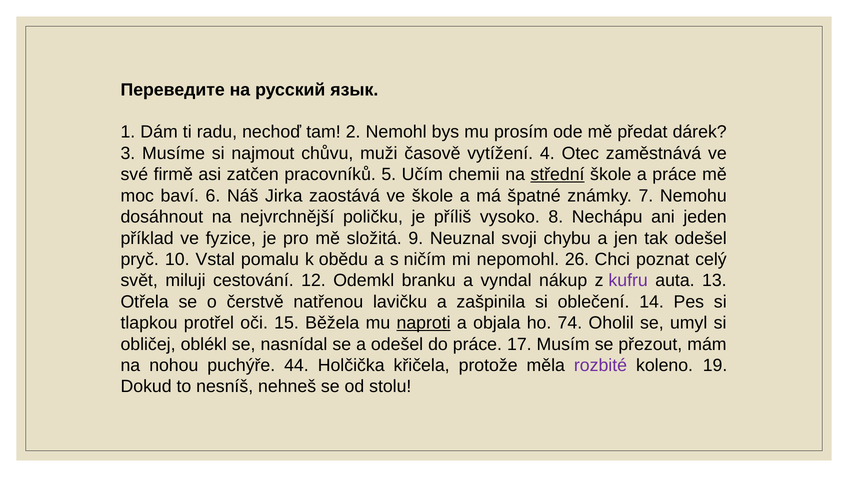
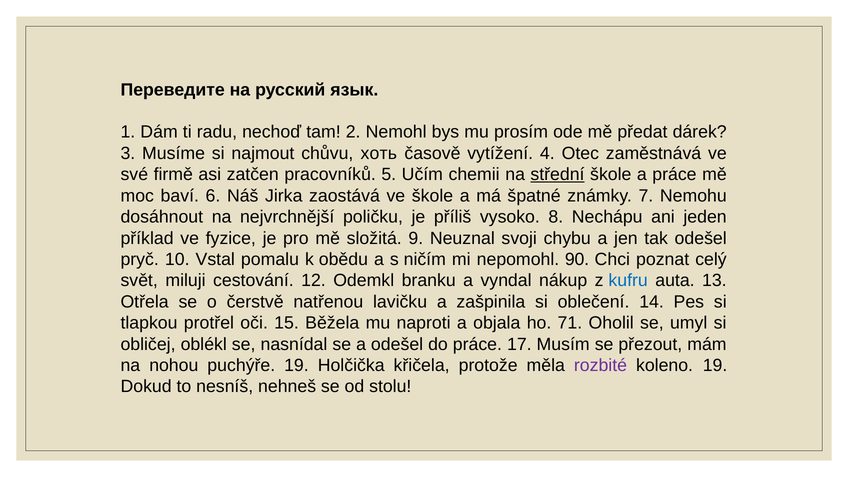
muži: muži -> хоть (379, 153)
26: 26 -> 90 (577, 259)
kufru colour: purple -> blue (628, 281)
naproti underline: present -> none (424, 323)
74: 74 -> 71 (570, 323)
puchýře 44: 44 -> 19 (296, 365)
